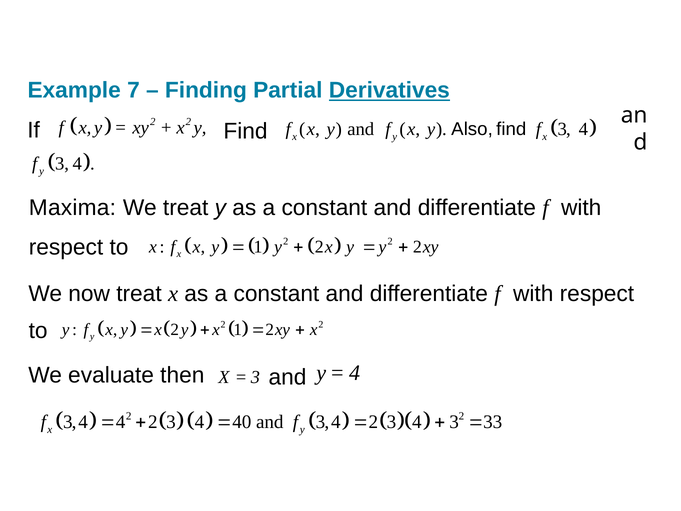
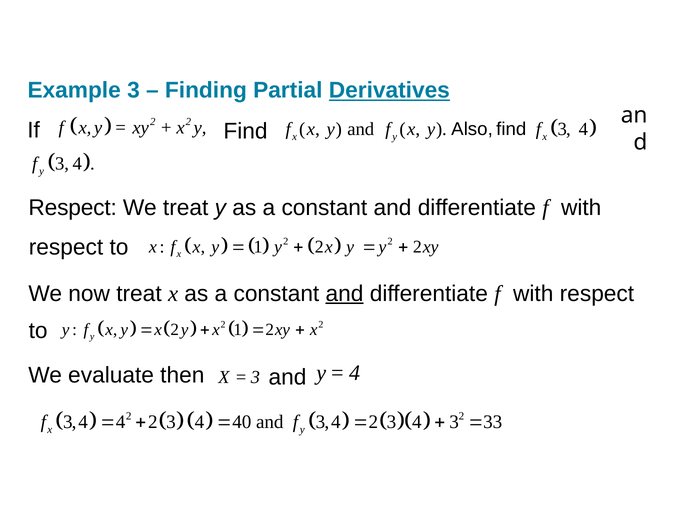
Example 7: 7 -> 3 (133, 90)
Maxima: Maxima -> Respect (73, 208)
and underline: none -> present (344, 293)
